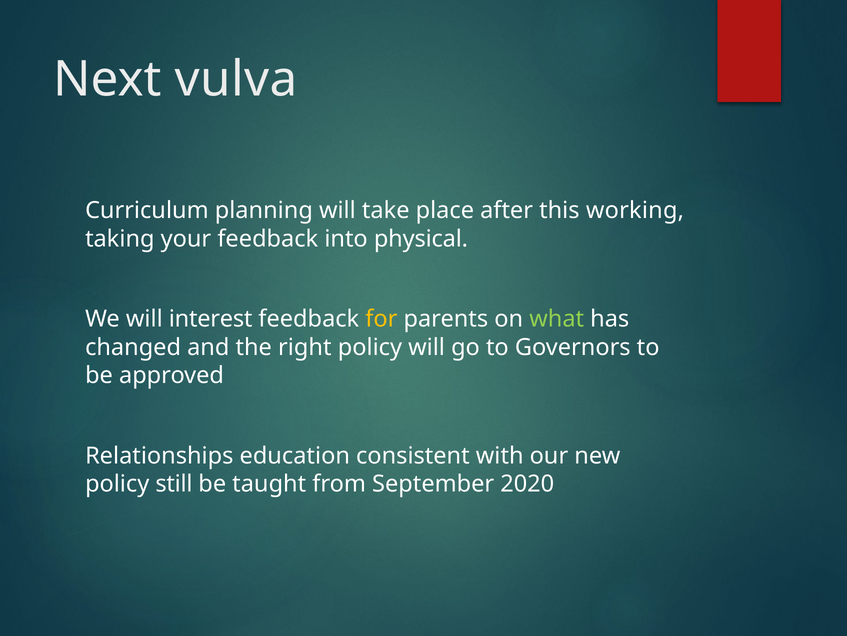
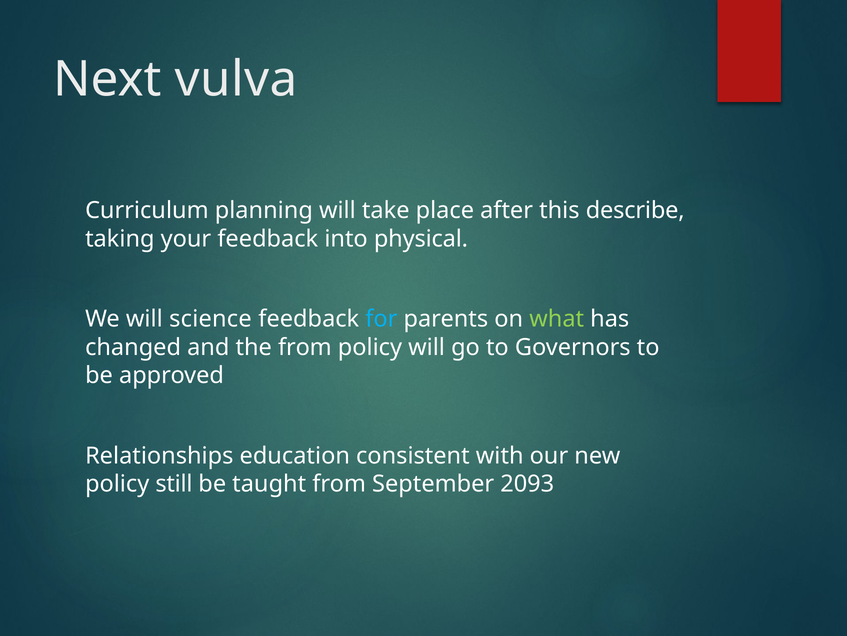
working: working -> describe (635, 210)
interest: interest -> science (210, 319)
for colour: yellow -> light blue (381, 319)
the right: right -> from (305, 347)
2020: 2020 -> 2093 (527, 484)
